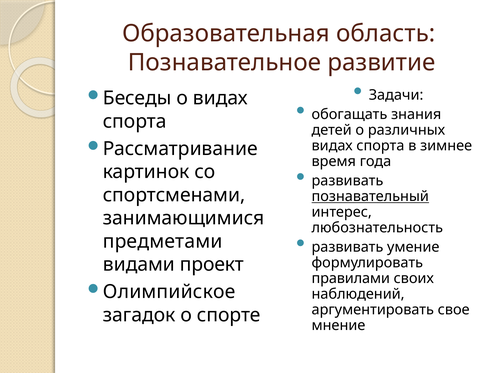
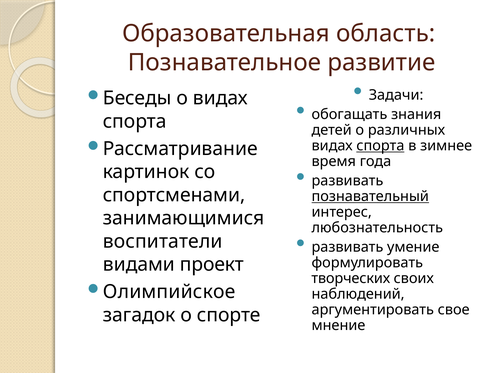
спорта underline: none -> present (380, 146)
предметами: предметами -> воспитатели (163, 241)
правилами: правилами -> творческих (351, 278)
